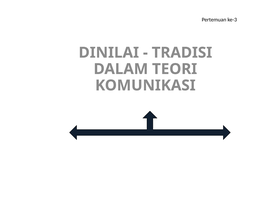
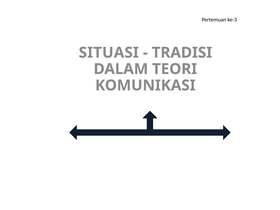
DINILAI: DINILAI -> SITUASI (109, 53)
